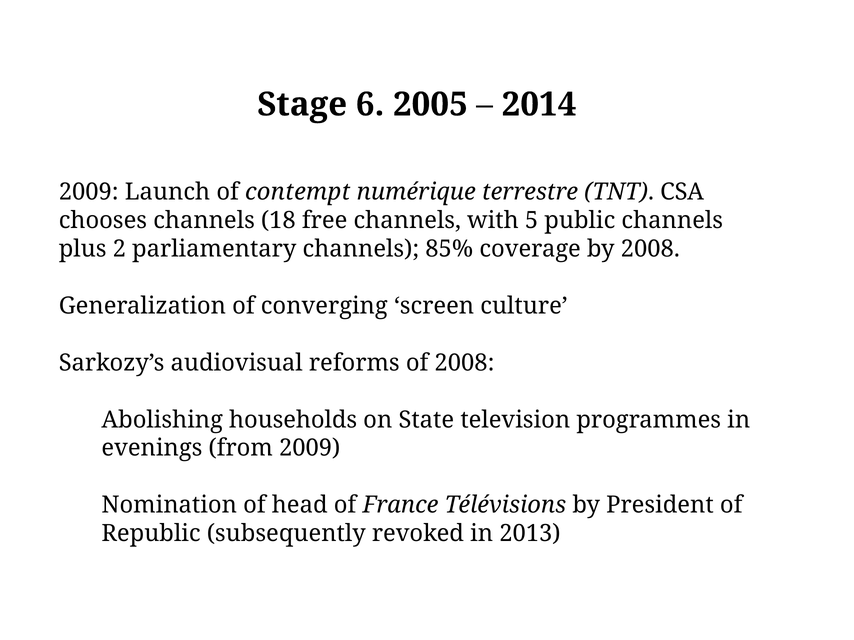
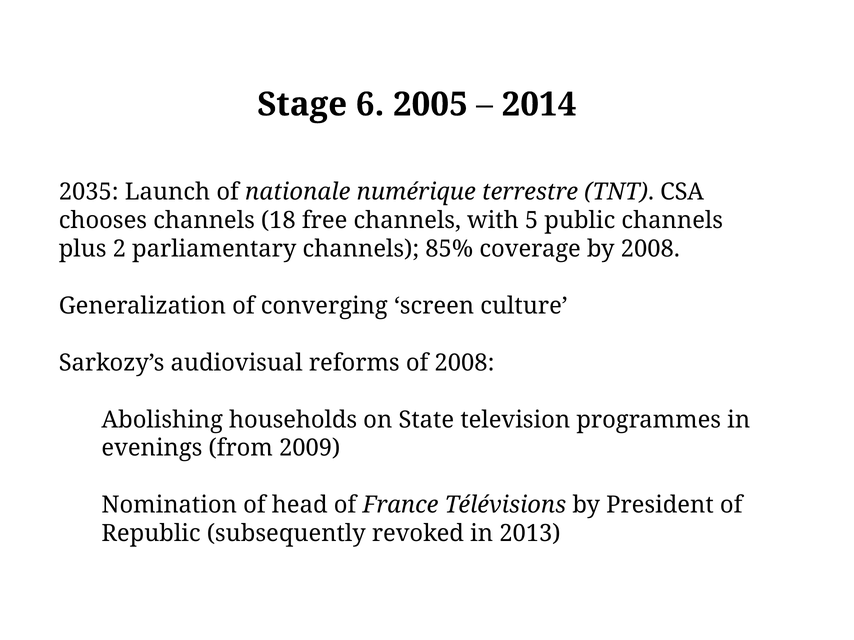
2009: 2009 -> 2035 (89, 192)
contempt: contempt -> nationale (298, 192)
